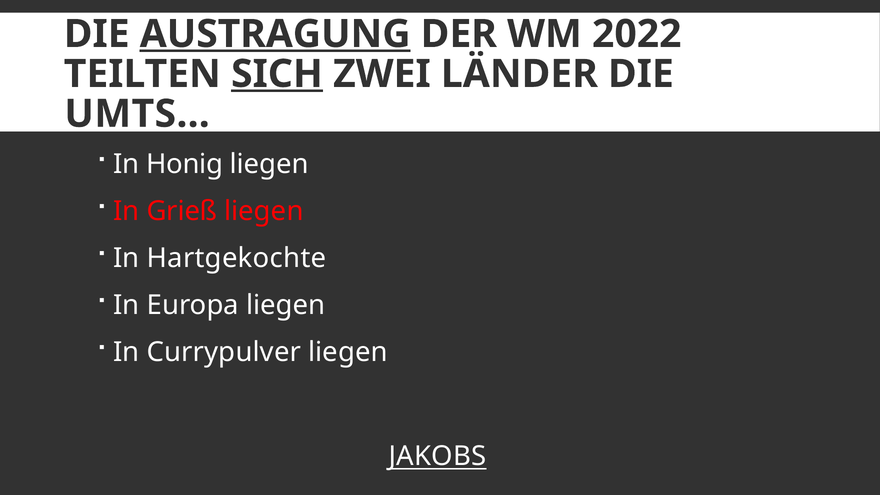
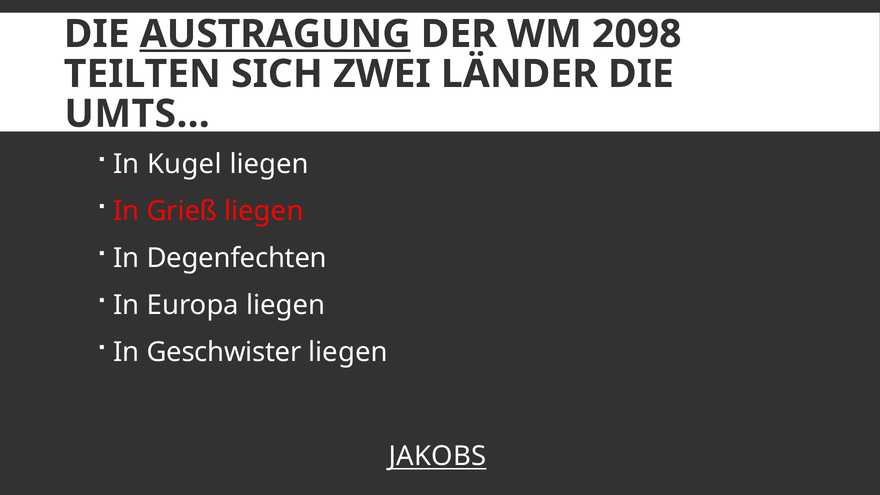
2022: 2022 -> 2098 (637, 34)
SICH underline: present -> none (277, 74)
Honig: Honig -> Kugel (184, 164)
Hartgekochte: Hartgekochte -> Degenfechten (237, 258)
Currypulver: Currypulver -> Geschwister (224, 352)
